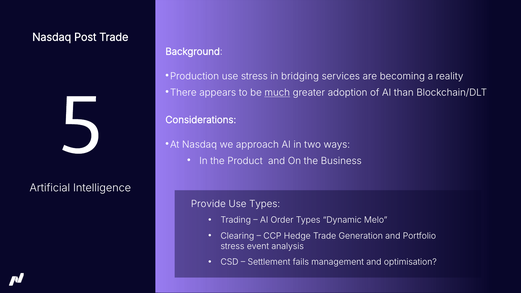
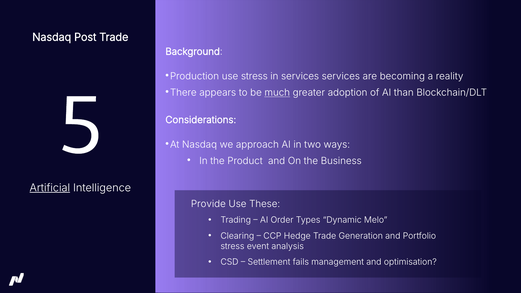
in bridging: bridging -> services (300, 76)
Artificial underline: none -> present (50, 188)
Use Types: Types -> These (265, 204)
